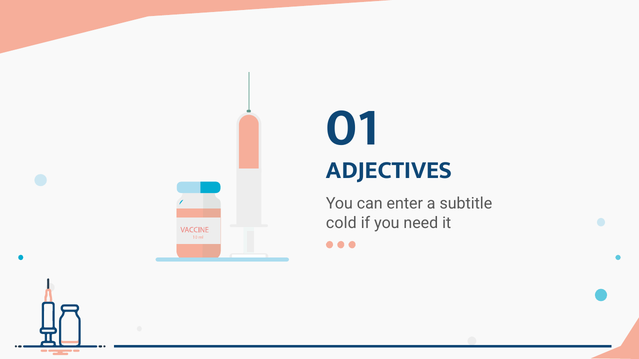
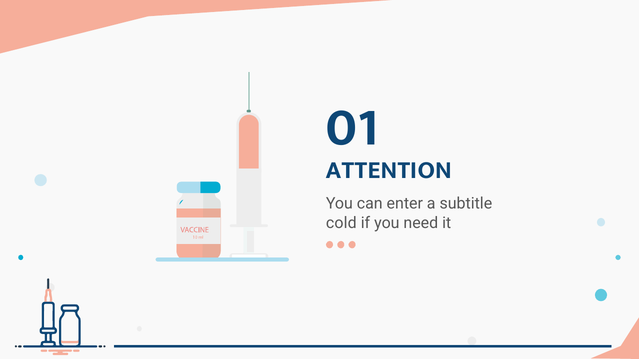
ADJECTIVES: ADJECTIVES -> ATTENTION (389, 170)
